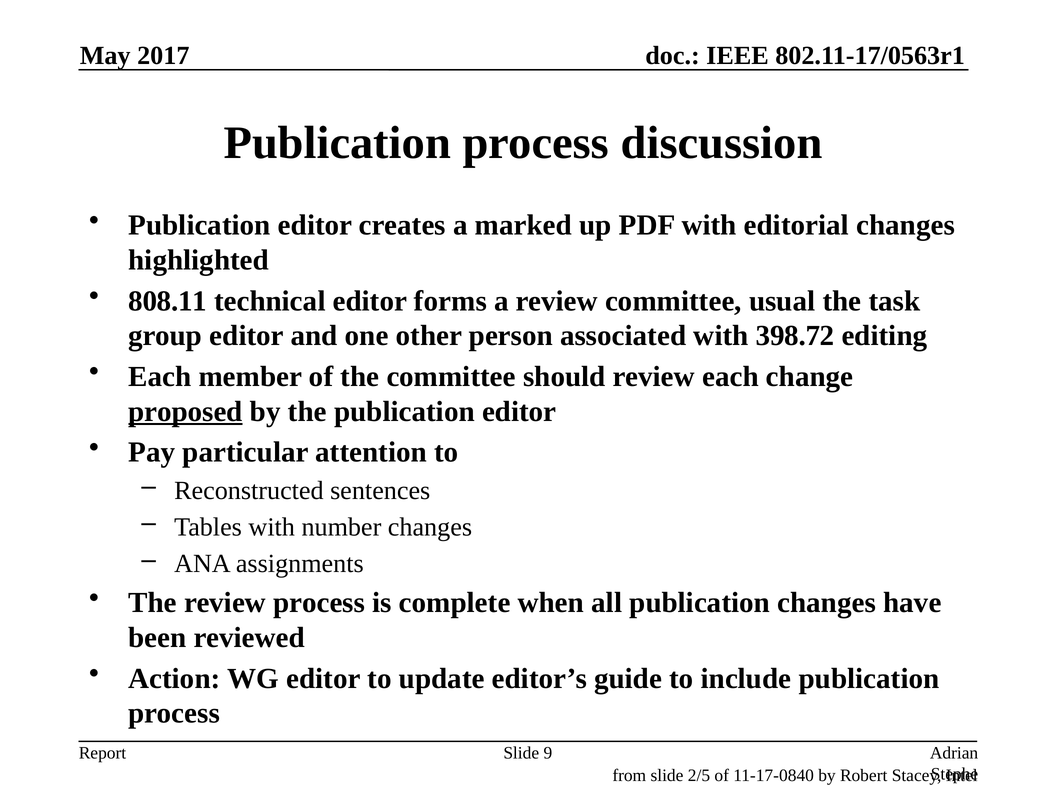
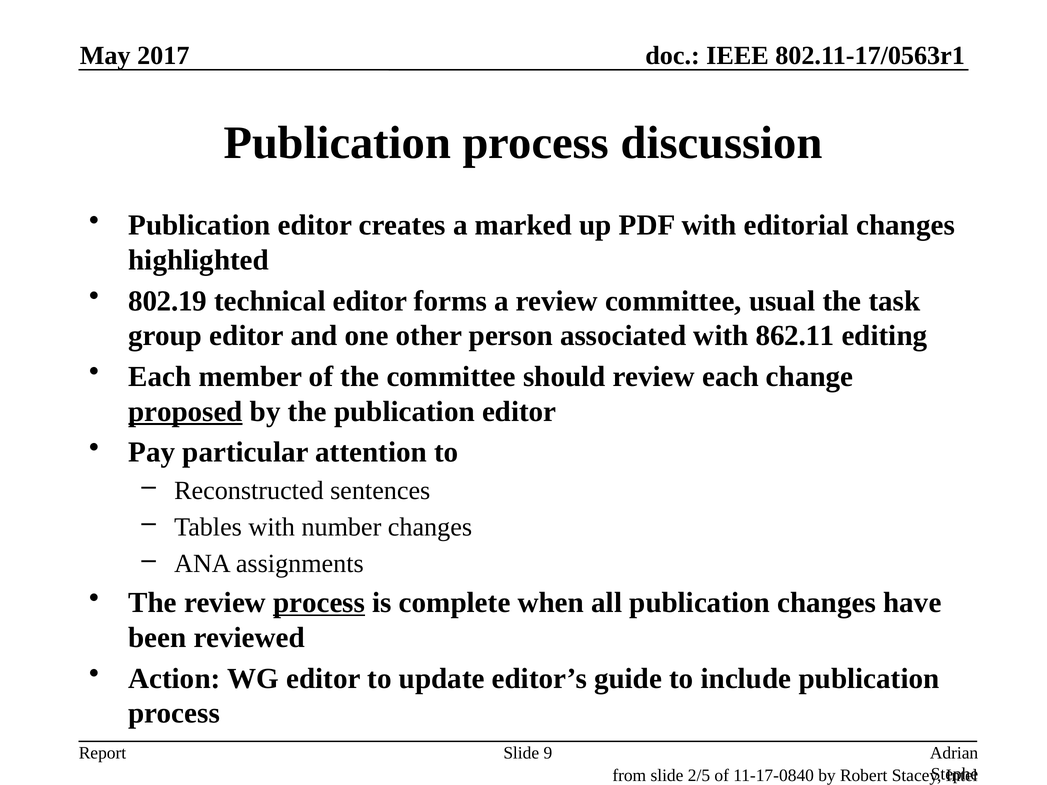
808.11: 808.11 -> 802.19 (168, 301)
398.72: 398.72 -> 862.11 (795, 336)
process underline: none -> present (319, 603)
